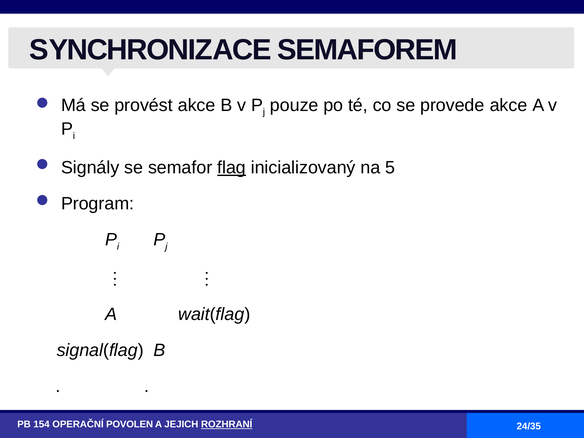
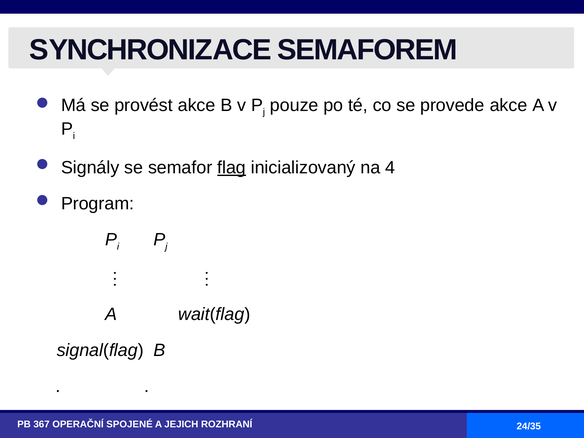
5: 5 -> 4 (390, 168)
154: 154 -> 367 (42, 424)
POVOLEN: POVOLEN -> SPOJENÉ (130, 424)
ROZHRANÍ underline: present -> none (227, 424)
